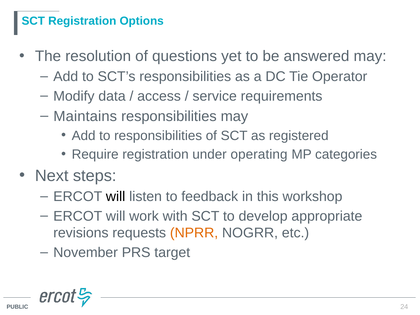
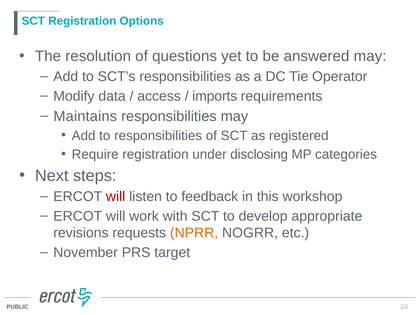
service: service -> imports (215, 96)
operating: operating -> disclosing (259, 154)
will colour: black -> red (116, 197)
